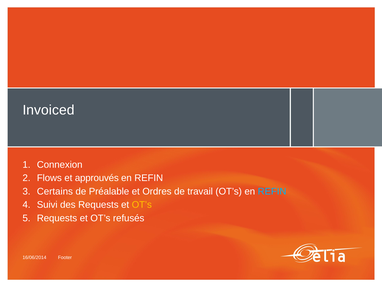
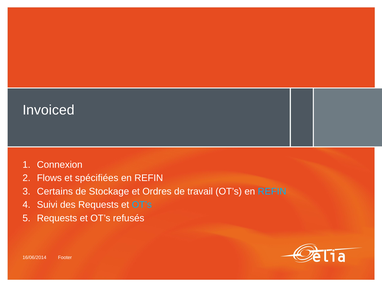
approuvés: approuvés -> spécifiées (97, 178)
Préalable: Préalable -> Stockage (109, 191)
OT’s colour: yellow -> light blue (142, 204)
